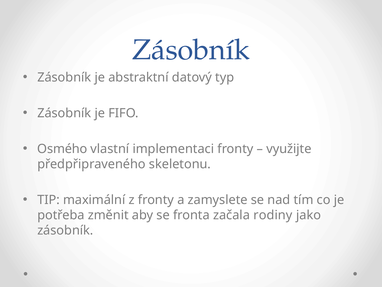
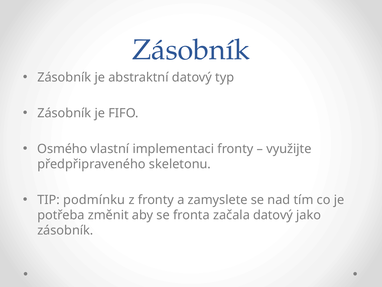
maximální: maximální -> podmínku (94, 200)
začala rodiny: rodiny -> datový (273, 215)
